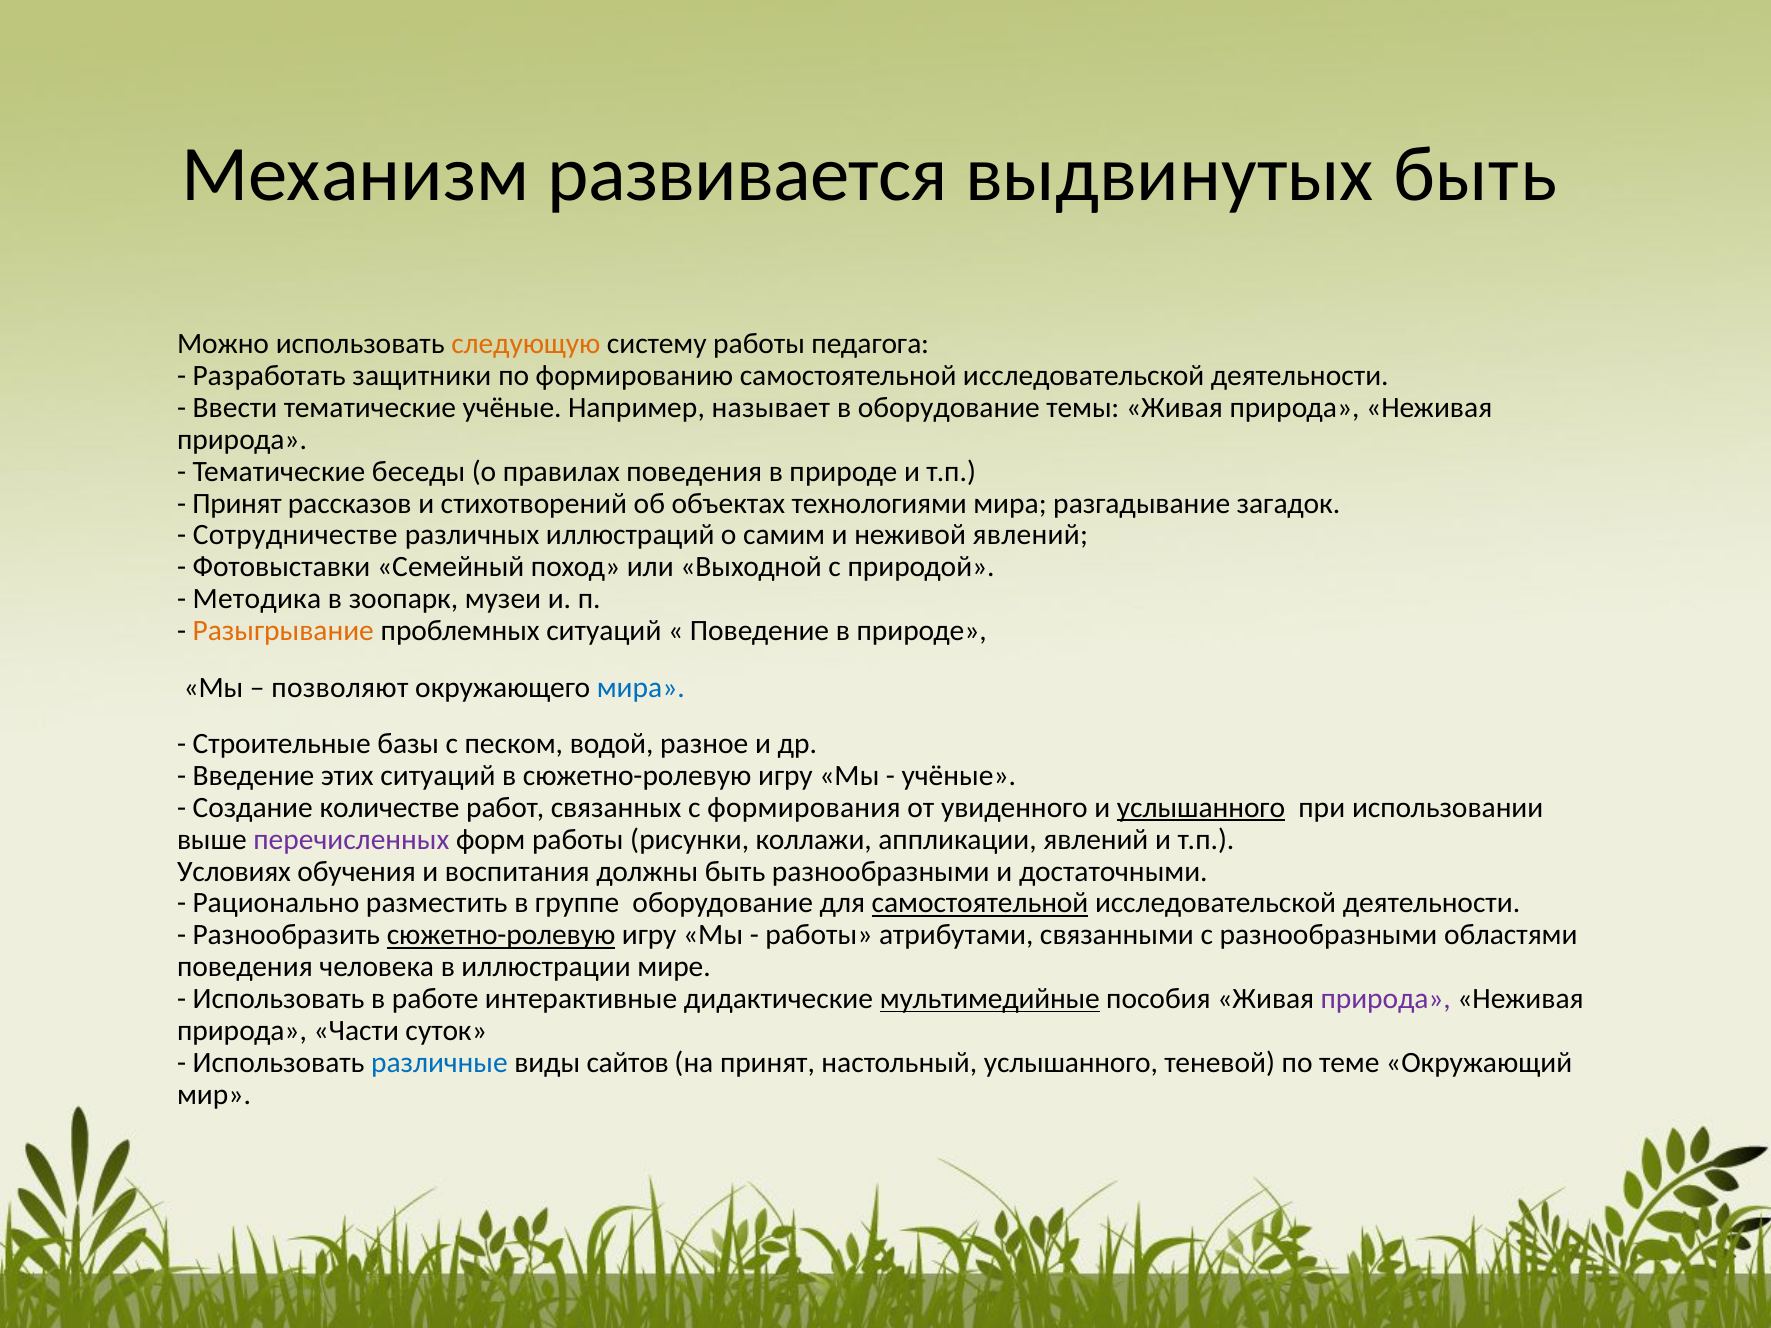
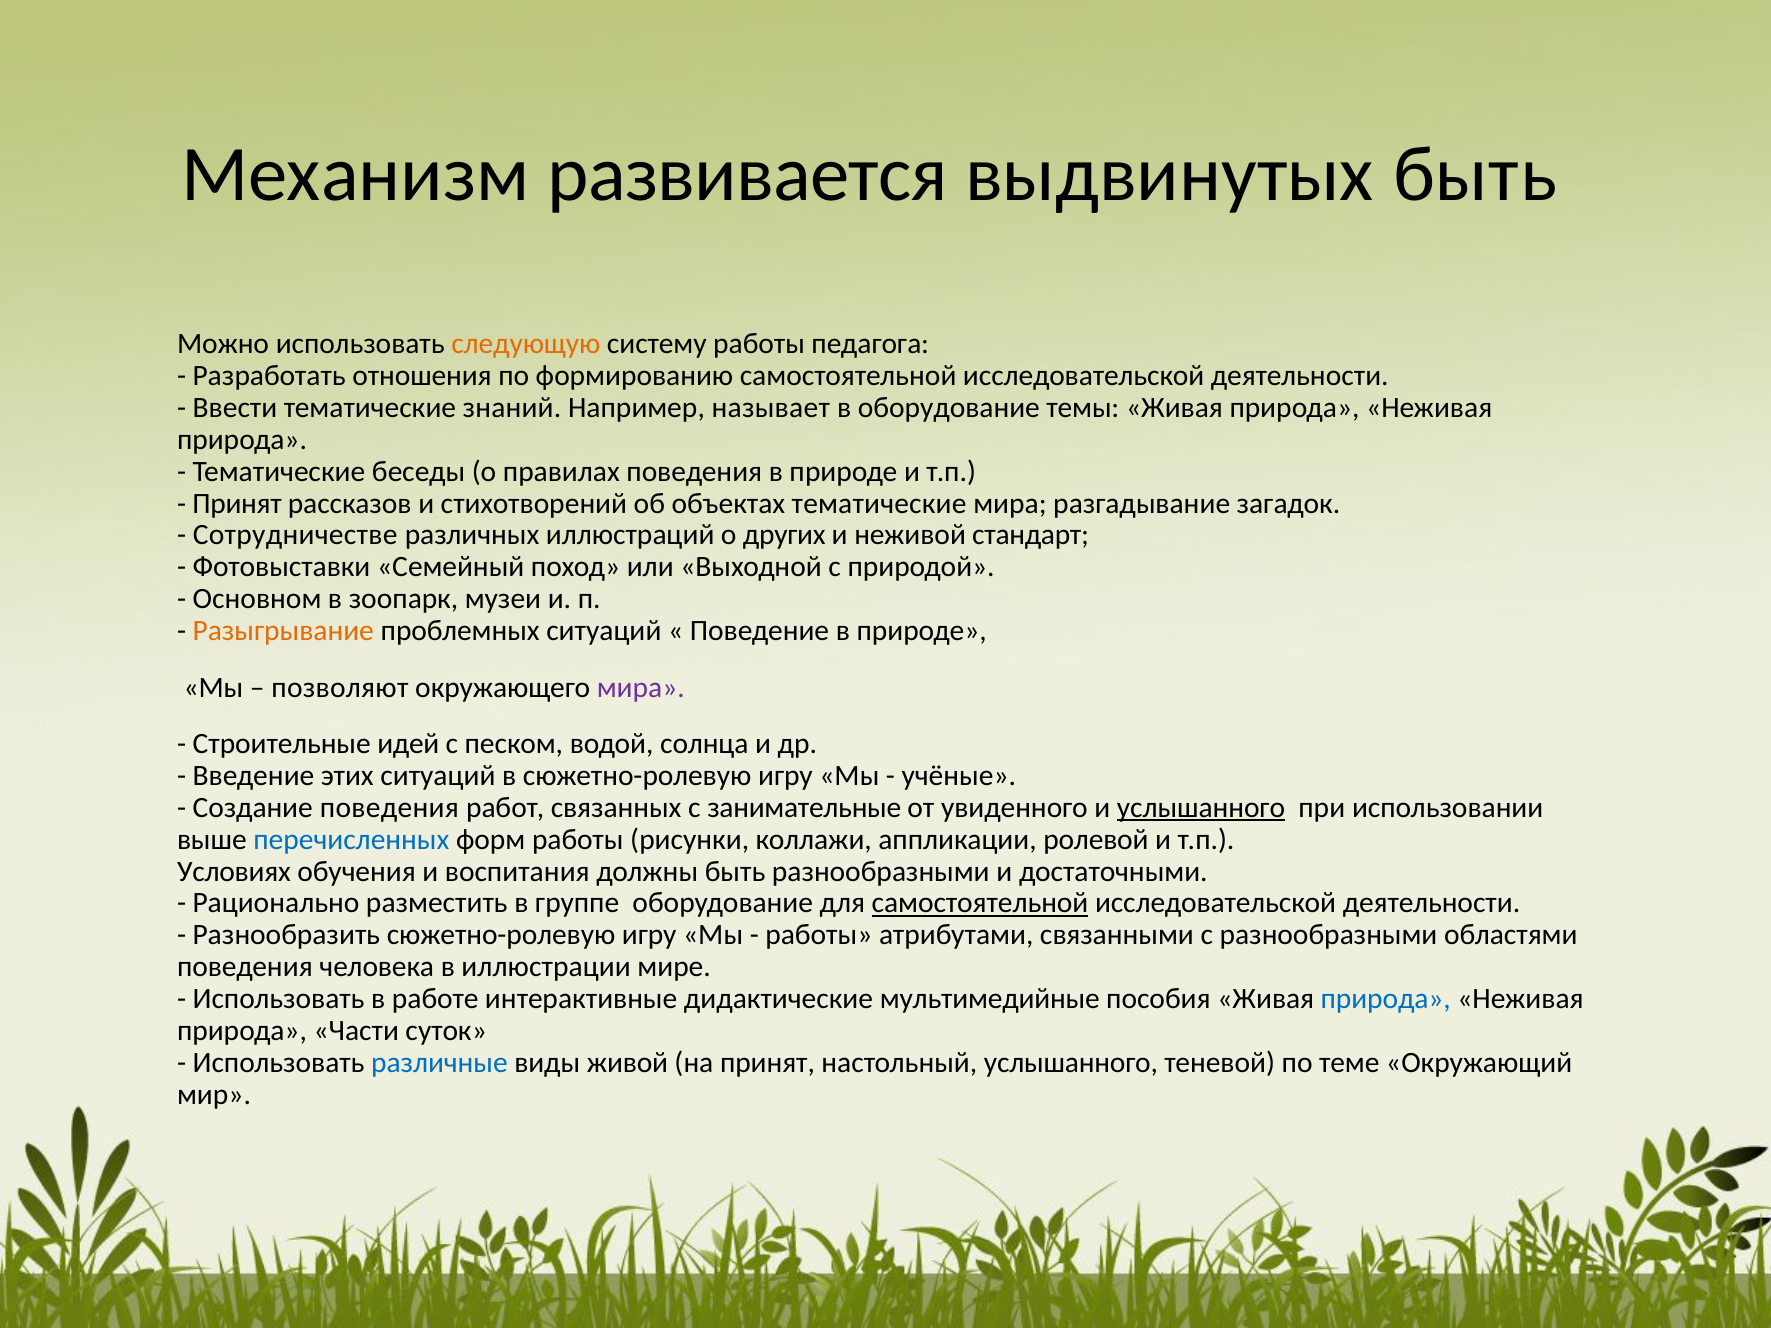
защитники: защитники -> отношения (422, 376)
тематические учёные: учёные -> знаний (512, 408)
объектах технологиями: технологиями -> тематические (879, 503)
самим: самим -> других (784, 535)
неживой явлений: явлений -> стандарт (1031, 535)
Методика: Методика -> Основном (257, 599)
мира colour: blue -> purple (641, 687)
базы: базы -> идей (408, 744)
разное: разное -> солнца (704, 744)
Создание количестве: количестве -> поведения (389, 808)
формирования: формирования -> занимательные (804, 808)
перечисленных colour: purple -> blue (351, 840)
аппликации явлений: явлений -> ролевой (1096, 840)
сюжетно-ролевую underline: present -> none (501, 935)
мультимедийные underline: present -> none (990, 999)
природа colour: purple -> blue (1386, 999)
сайтов: сайтов -> живой (628, 1063)
